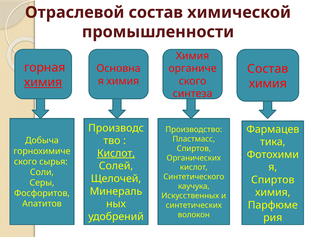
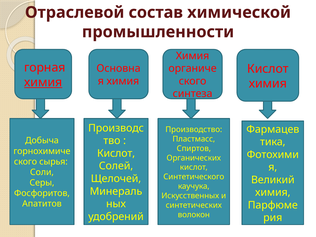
Состав: Состав -> Кислот (268, 69)
Кислот underline: present -> none (116, 153)
Спиртов: Спиртов -> Великий (273, 180)
